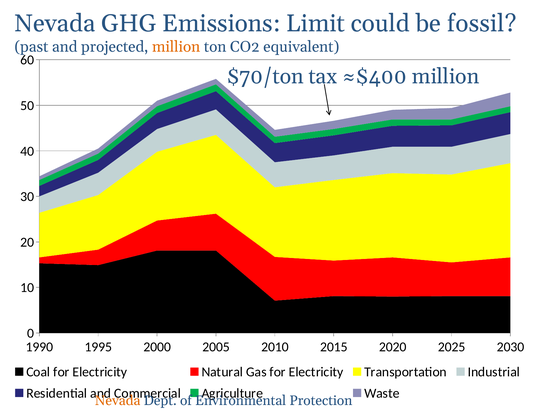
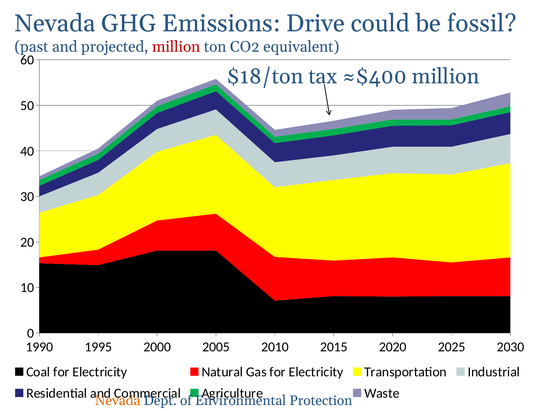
Limit: Limit -> Drive (316, 24)
million colour: orange -> red (176, 47)
$70/ton: $70/ton -> $18/ton (265, 76)
